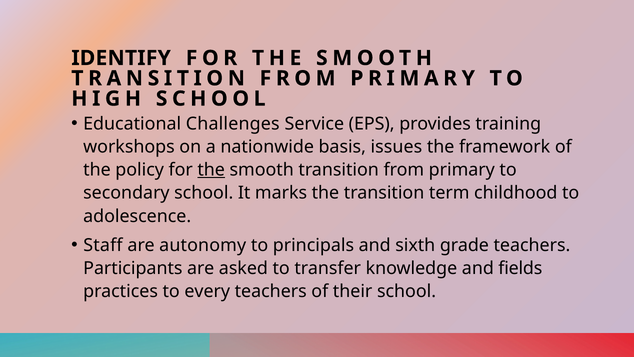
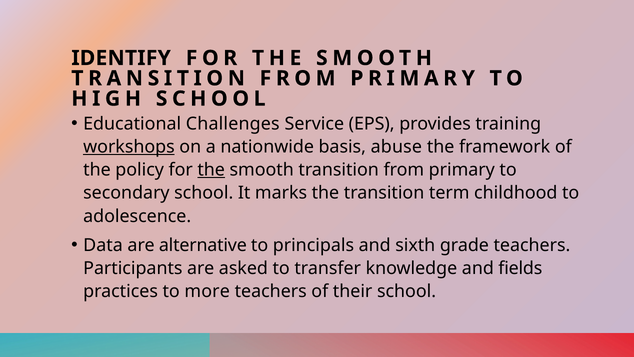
workshops underline: none -> present (129, 147)
issues: issues -> abuse (396, 147)
Staff: Staff -> Data (103, 245)
autonomy: autonomy -> alternative (203, 245)
every: every -> more (207, 291)
